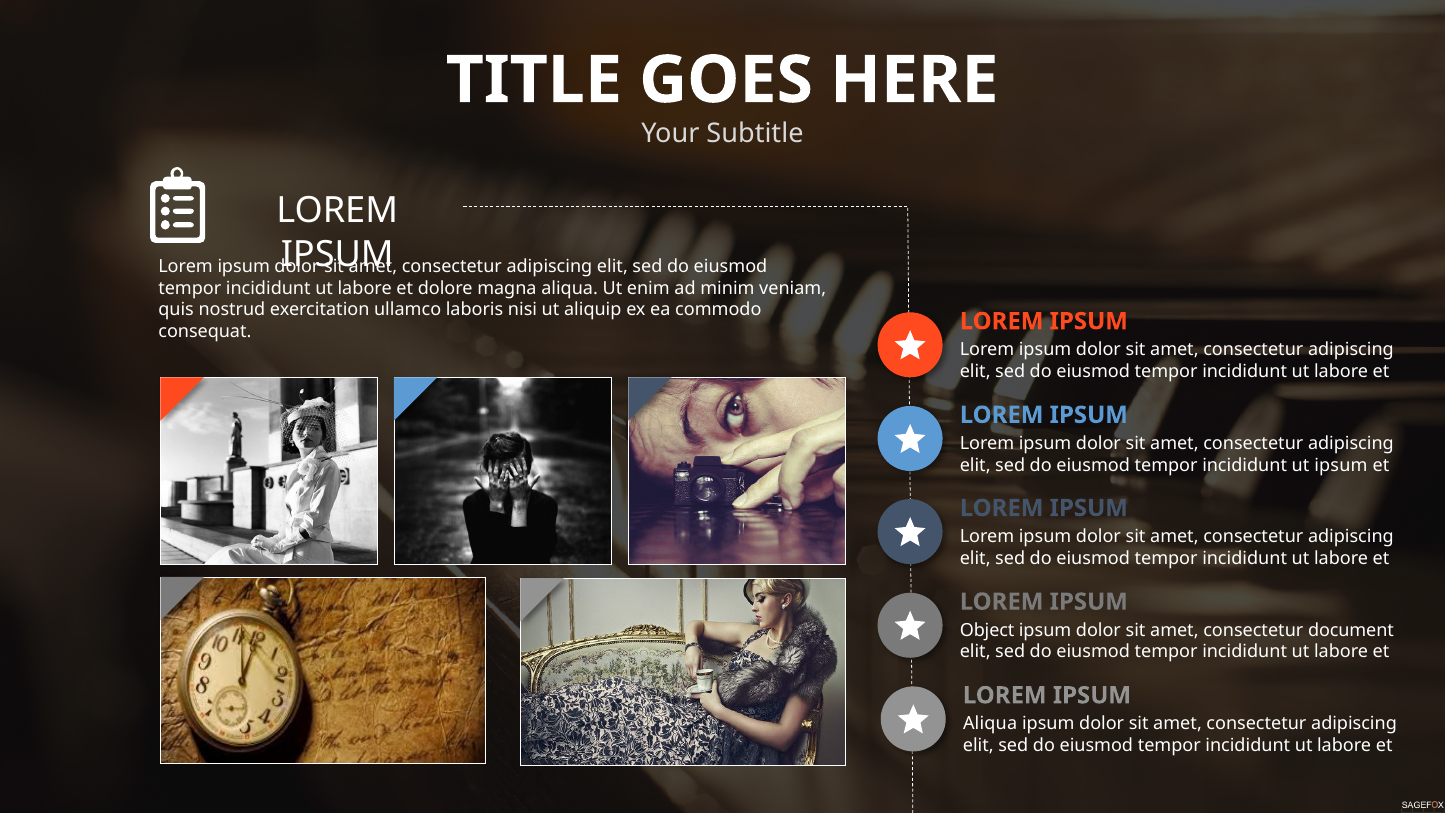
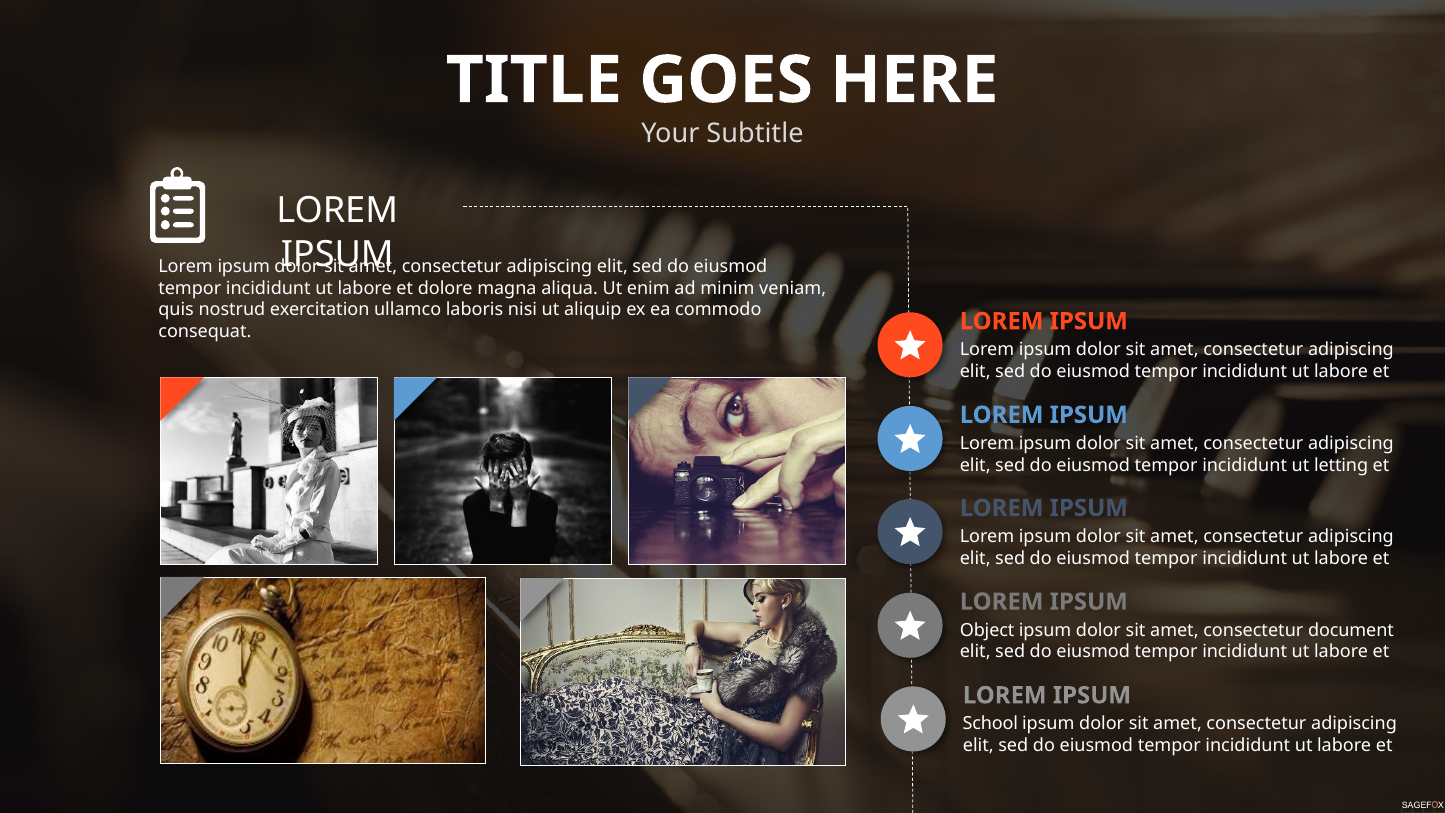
ut ipsum: ipsum -> letting (1341, 465)
Aliqua: Aliqua -> School (990, 724)
